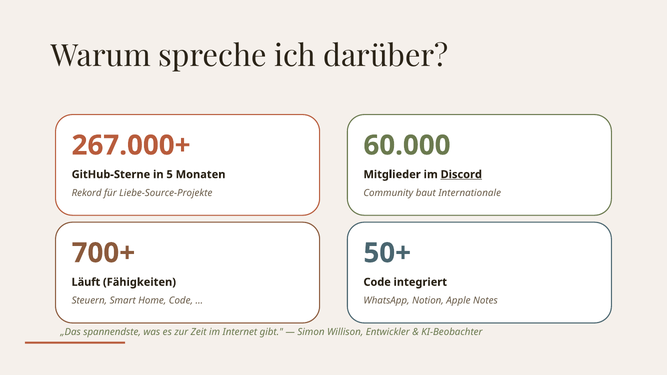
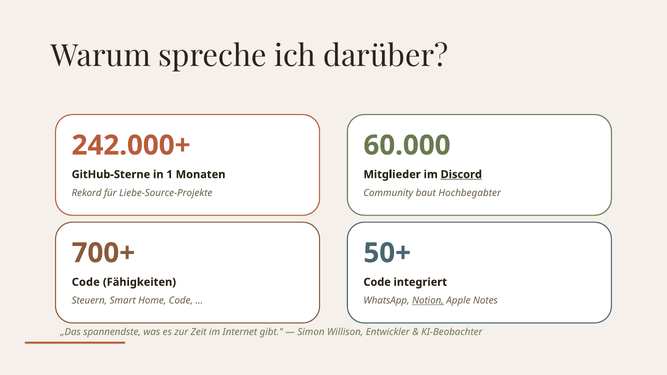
267.000+: 267.000+ -> 242.000+ (131, 145)
5: 5 -> 1 (170, 175)
Internationale: Internationale -> Hochbegabter (470, 193)
Läuft: Läuft -> Code (86, 282)
Notion underline: none -> present (428, 301)
